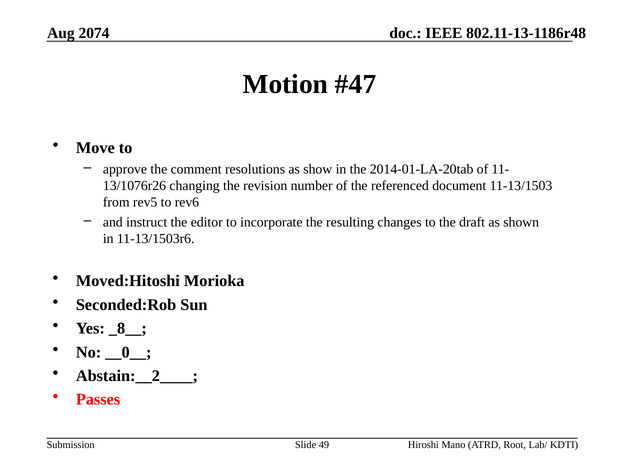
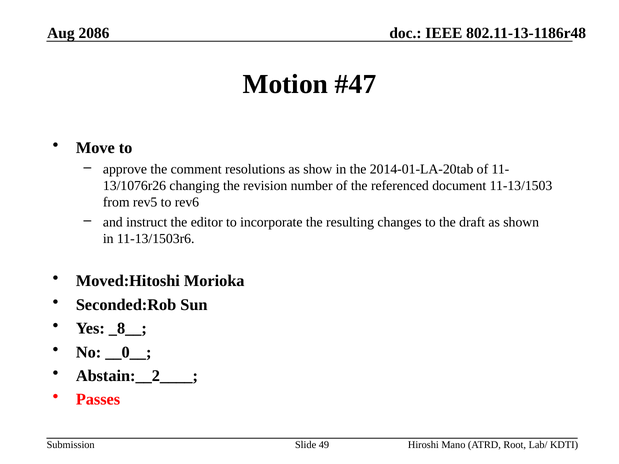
2074: 2074 -> 2086 (94, 33)
